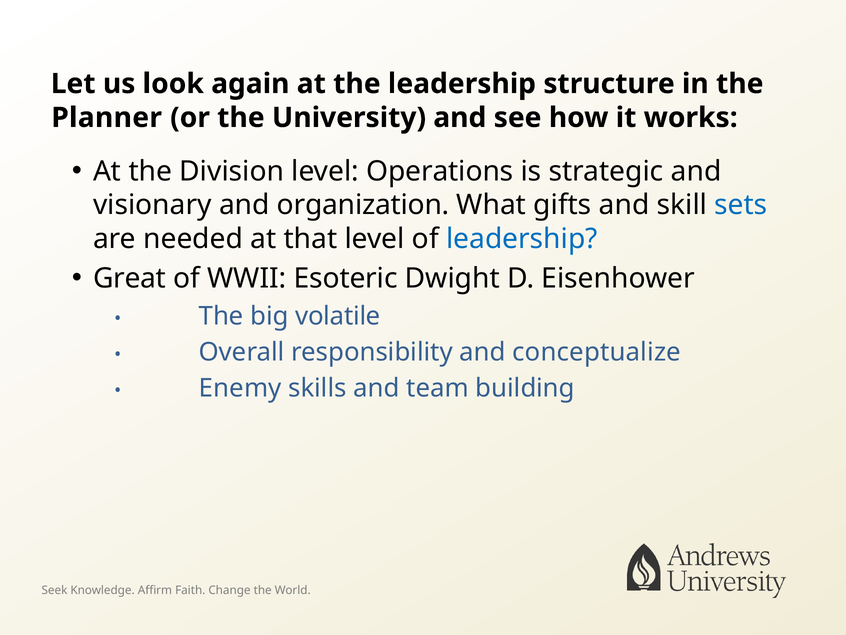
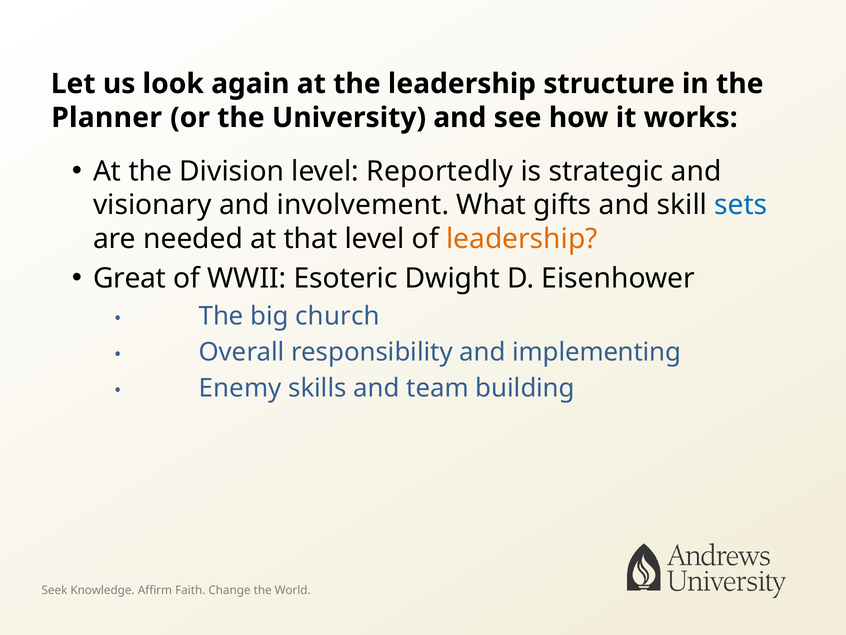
Operations: Operations -> Reportedly (440, 171)
organization: organization -> involvement (363, 205)
leadership colour: blue -> orange (522, 239)
volatile: volatile -> church (338, 316)
conceptualize: conceptualize -> implementing (597, 352)
